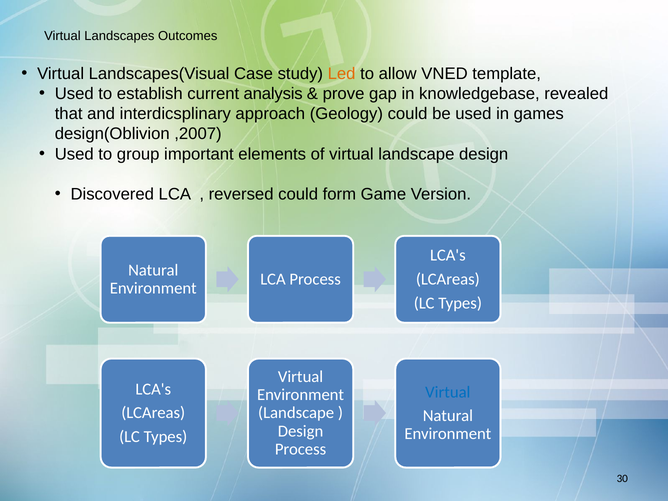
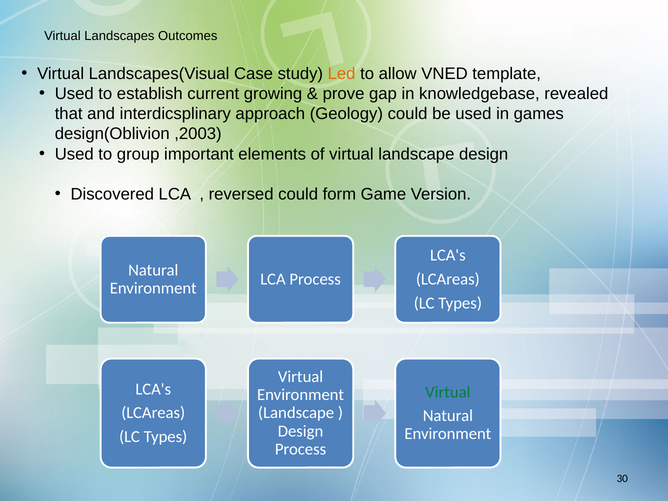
analysis: analysis -> growing (273, 94)
,2007: ,2007 -> ,2003 (198, 134)
Virtual colour: blue -> green (448, 392)
